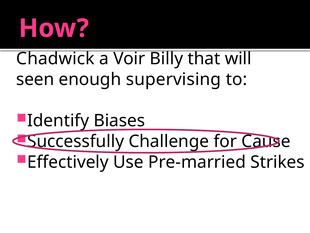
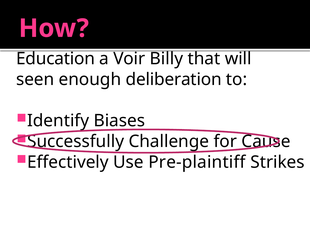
Chadwick: Chadwick -> Education (56, 59)
supervising: supervising -> deliberation (174, 79)
Pre-married: Pre-married -> Pre-plaintiff (197, 162)
